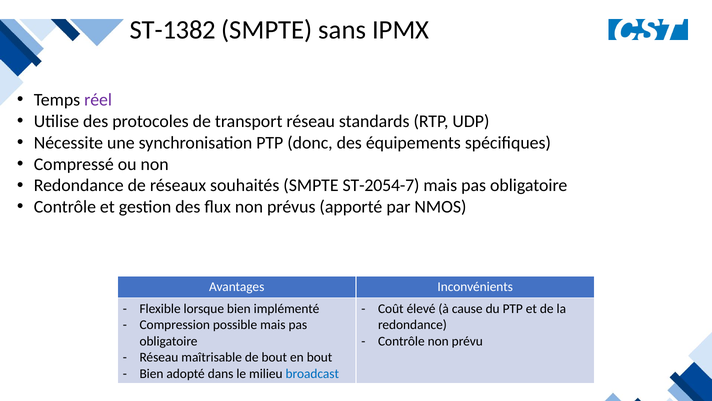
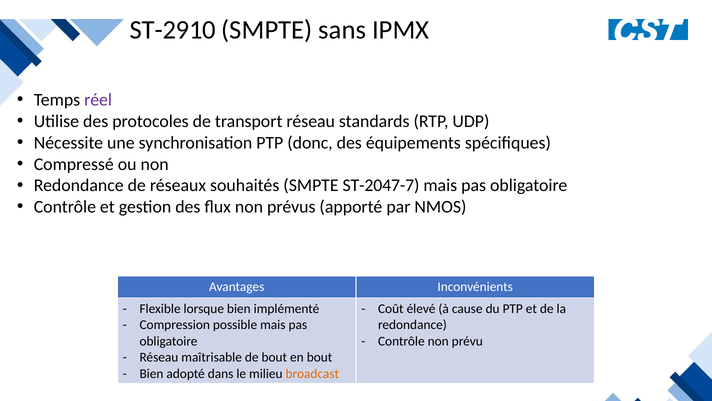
ST-1382: ST-1382 -> ST-2910 (173, 30)
ST-2054-7: ST-2054-7 -> ST-2047-7 (381, 185)
broadcast colour: blue -> orange (312, 373)
